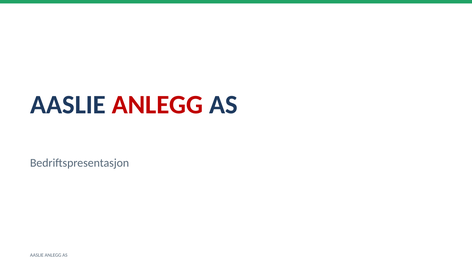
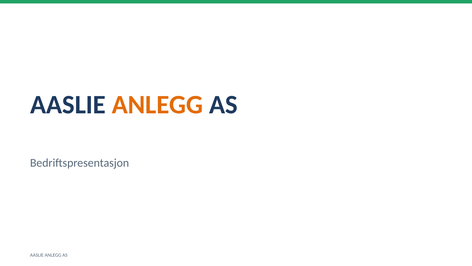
ANLEGG colour: red -> orange (157, 105)
